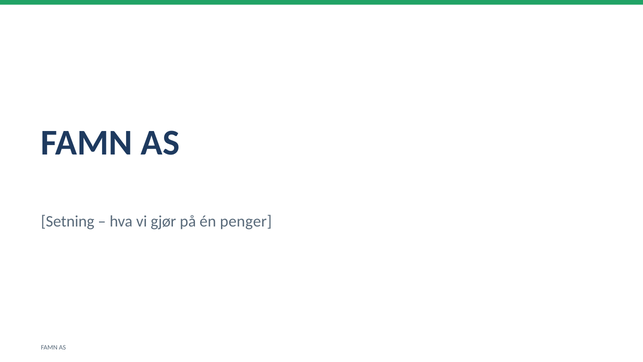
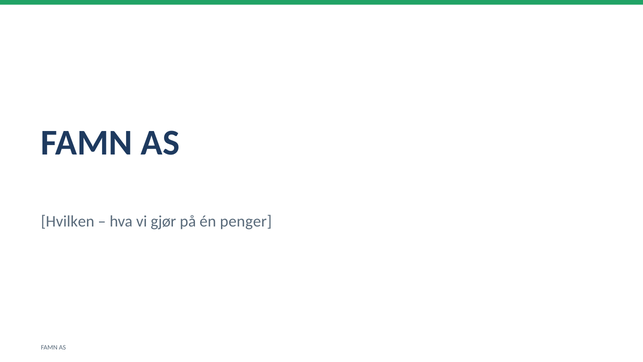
Setning: Setning -> Hvilken (68, 221)
